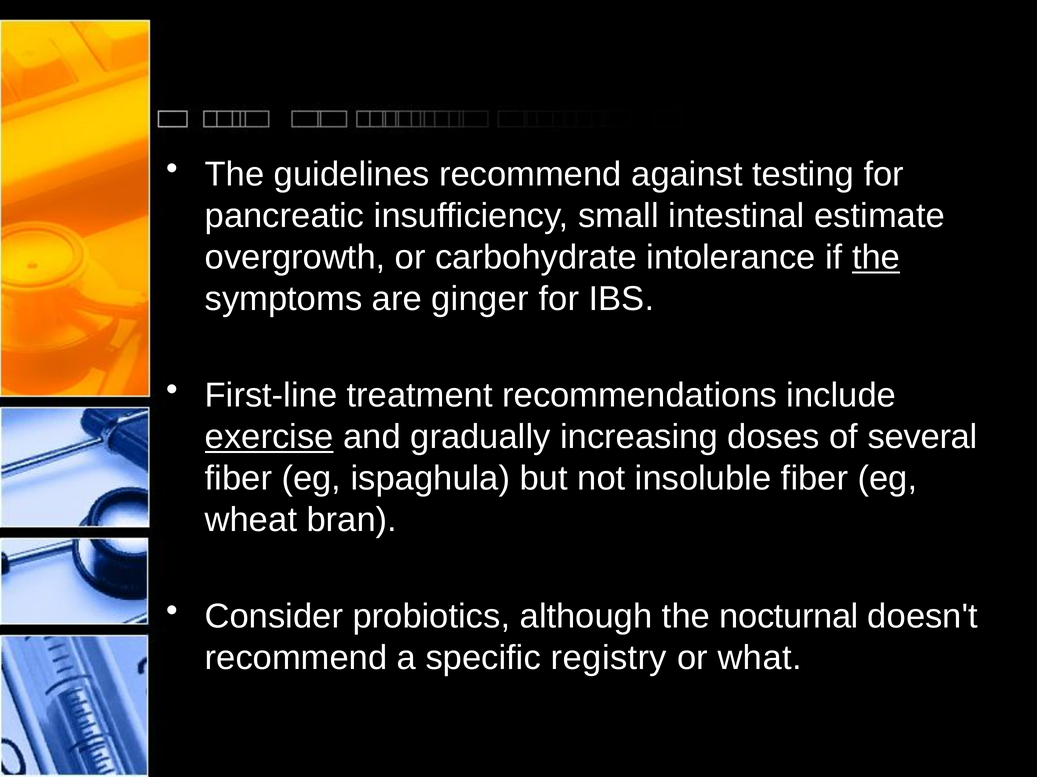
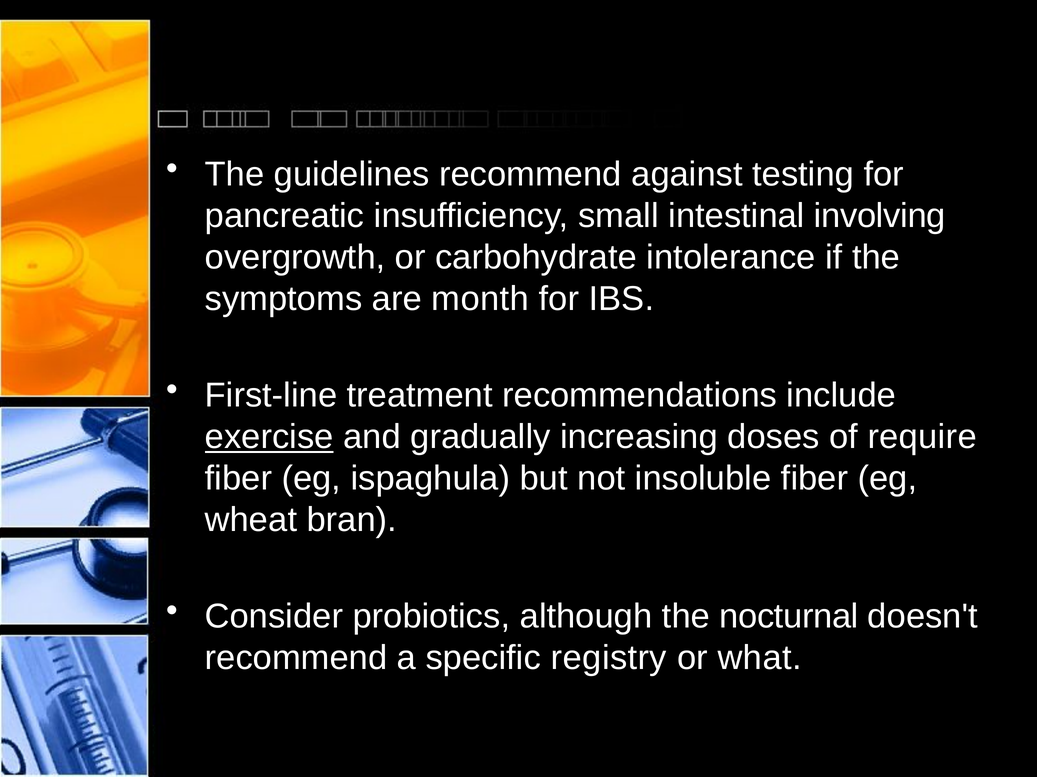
estimate: estimate -> involving (880, 216)
the underline: present -> none (876, 258)
ginger: ginger -> month (480, 299)
several: several -> require (922, 437)
